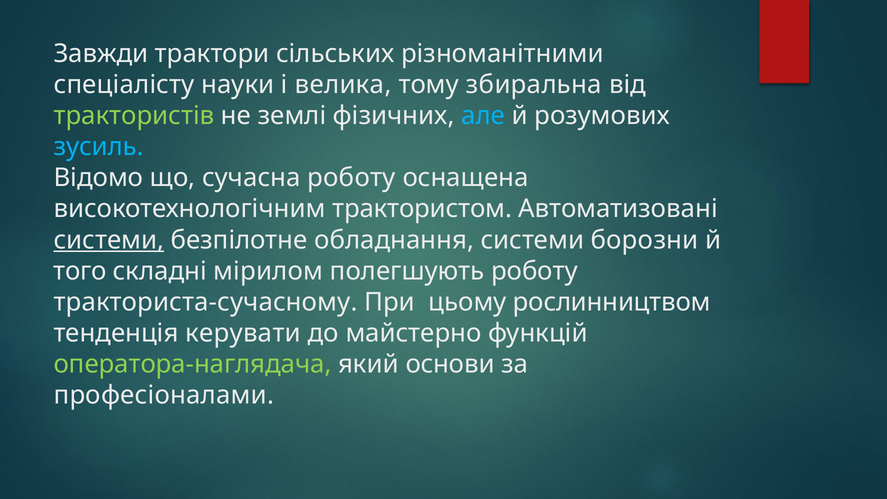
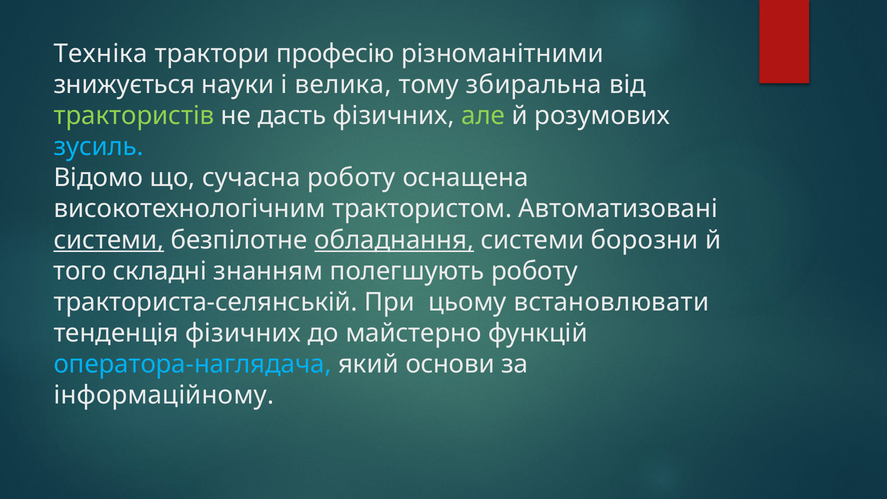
Завжди: Завжди -> Техніка (101, 54)
сільських: сільських -> професію (335, 54)
спеціалісту: спеціалісту -> знижується (124, 85)
землі: землі -> дасть (292, 116)
але colour: light blue -> light green (483, 116)
обладнання underline: none -> present (394, 240)
мірилом: мірилом -> знанням (268, 271)
тракториста-сучасному: тракториста-сучасному -> тракториста-селянській (206, 302)
рослинництвом: рослинництвом -> встановлювати (612, 302)
тенденція керувати: керувати -> фізичних (243, 333)
оператора-наглядача colour: light green -> light blue (193, 364)
професіоналами: професіоналами -> інформаційному (164, 395)
